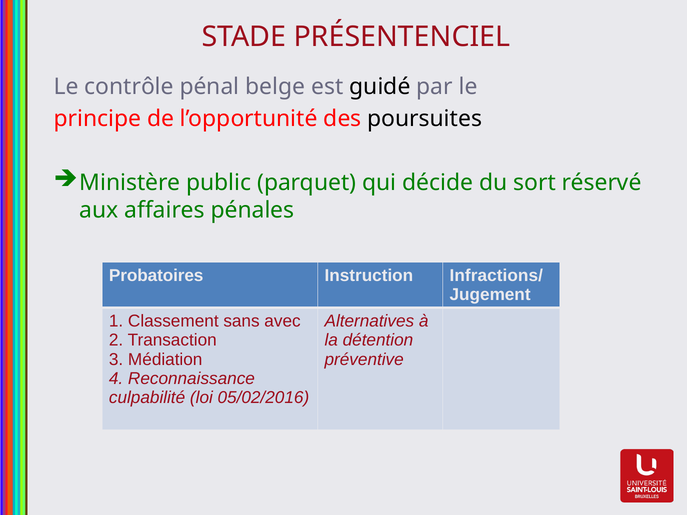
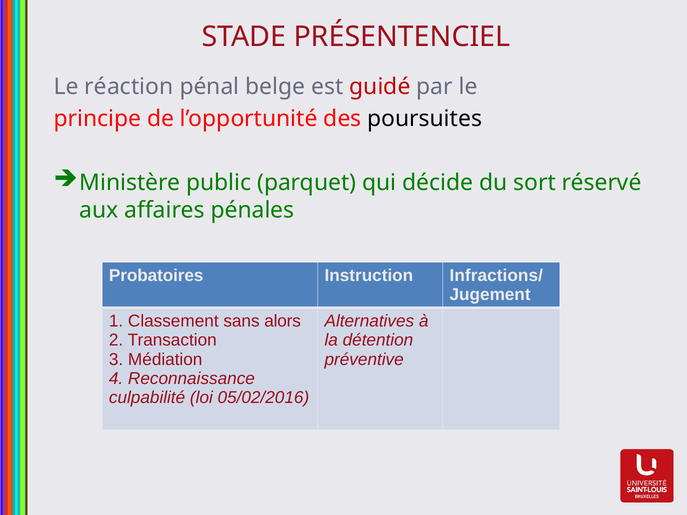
contrôle: contrôle -> réaction (129, 87)
guidé colour: black -> red (380, 87)
avec: avec -> alors (283, 321)
